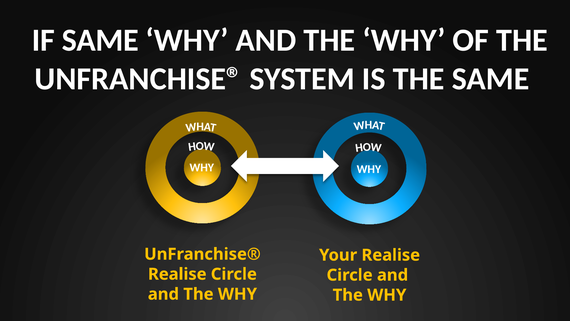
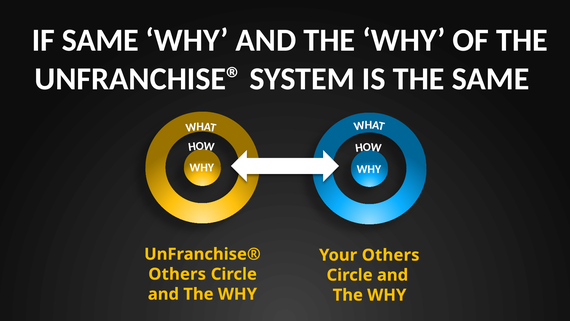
Your Realise: Realise -> Others (391, 255)
Realise: Realise -> Others (177, 274)
